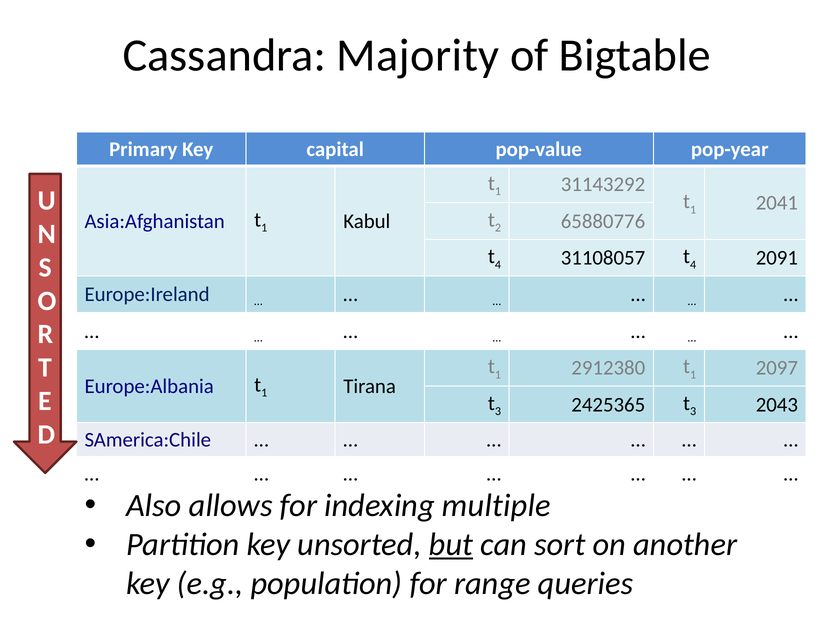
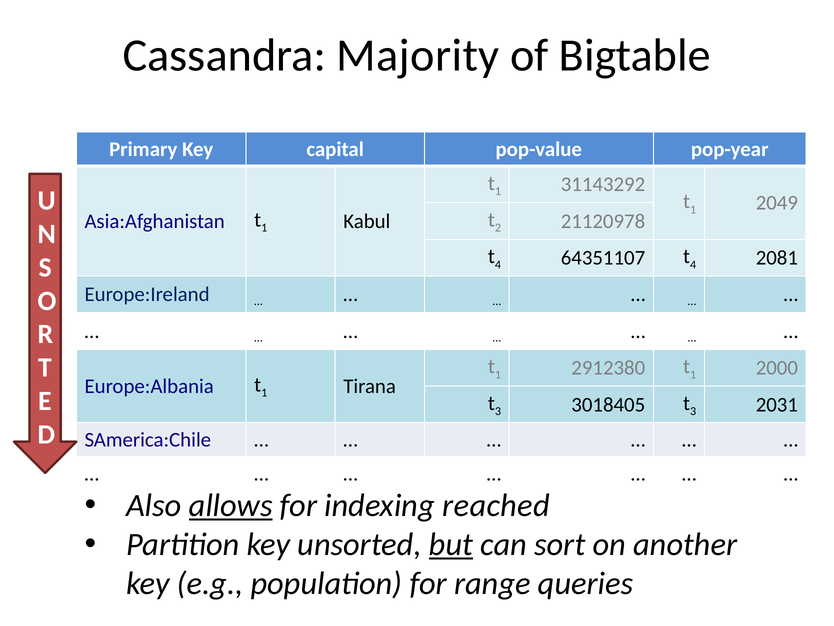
2041: 2041 -> 2049 (777, 203)
65880776: 65880776 -> 21120978 (603, 221)
31108057: 31108057 -> 64351107 (603, 258)
2091: 2091 -> 2081 (777, 258)
2097: 2097 -> 2000 (777, 368)
2425365: 2425365 -> 3018405 (608, 404)
2043: 2043 -> 2031 (777, 404)
allows underline: none -> present (231, 505)
multiple: multiple -> reached (496, 505)
